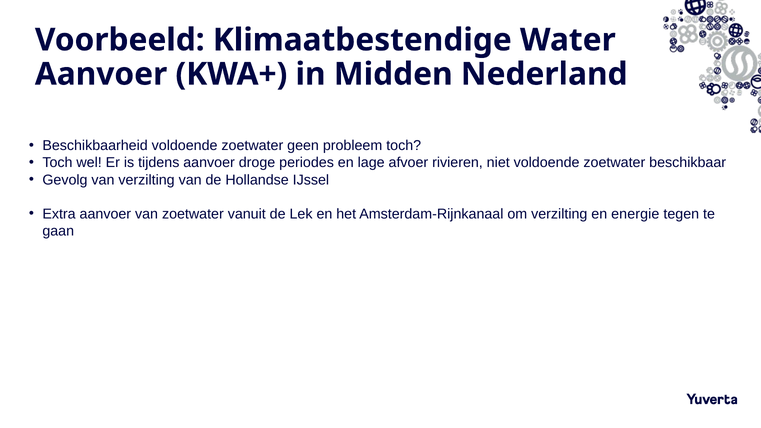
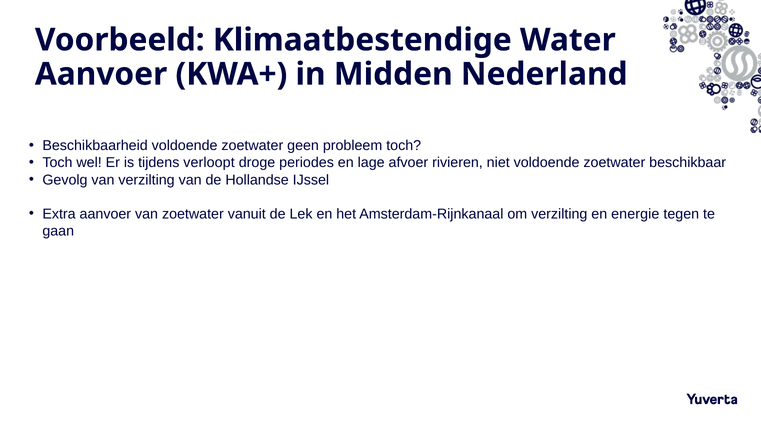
tijdens aanvoer: aanvoer -> verloopt (209, 163)
